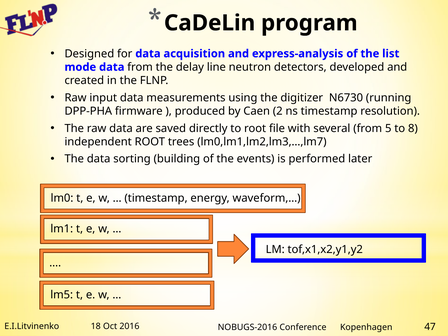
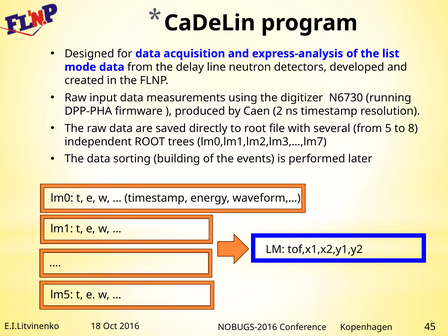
47: 47 -> 45 (430, 327)
